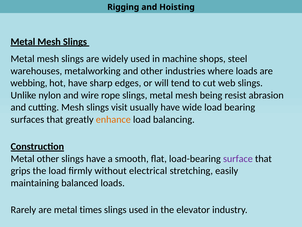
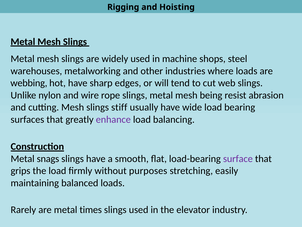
visit: visit -> stiff (119, 107)
enhance colour: orange -> purple (113, 119)
Metal other: other -> snags (48, 158)
electrical: electrical -> purposes (148, 170)
